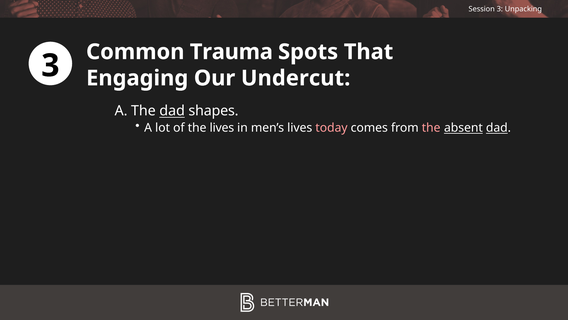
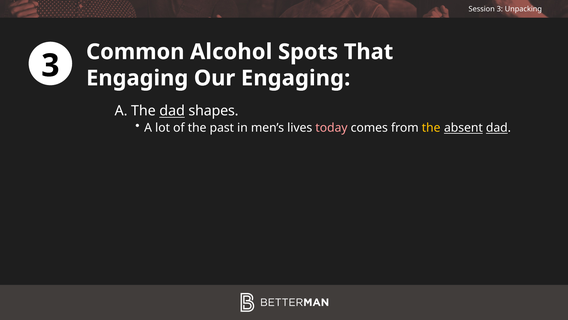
Trauma: Trauma -> Alcohol (231, 52)
Our Undercut: Undercut -> Engaging (296, 78)
the lives: lives -> past (222, 128)
the colour: pink -> yellow (431, 128)
